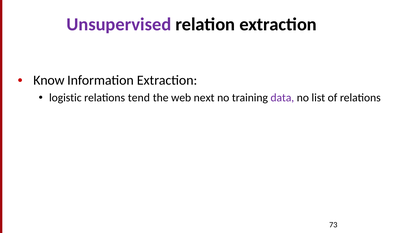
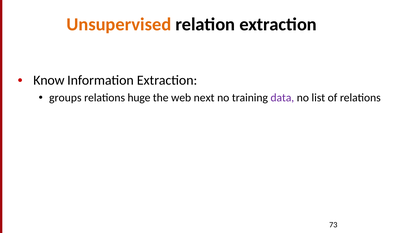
Unsupervised colour: purple -> orange (119, 24)
logistic: logistic -> groups (65, 98)
tend: tend -> huge (139, 98)
